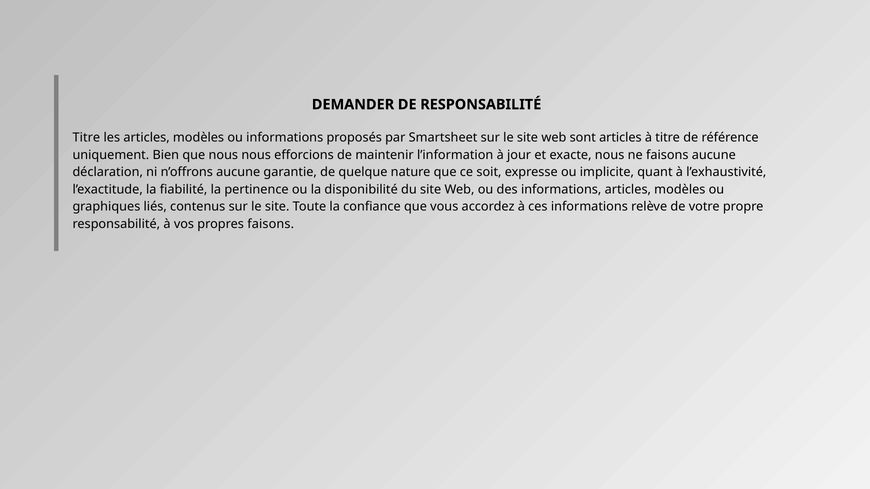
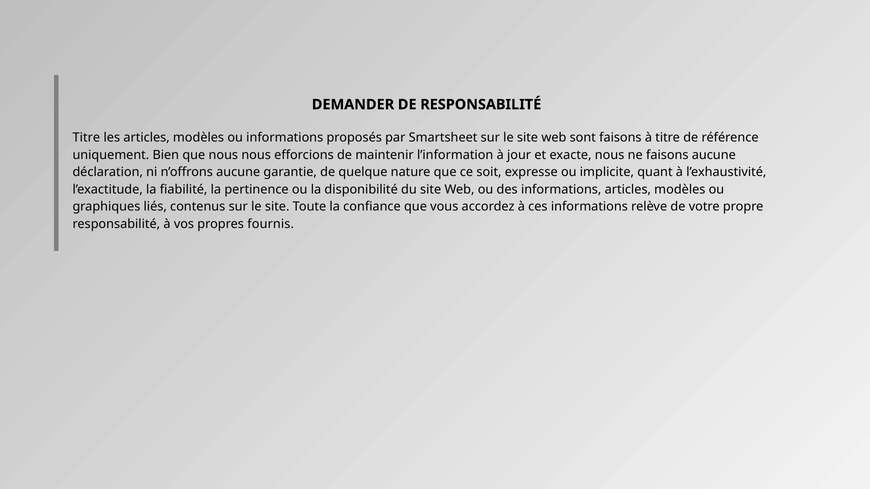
sont articles: articles -> faisons (620, 138)
propres faisons: faisons -> fournis (271, 224)
